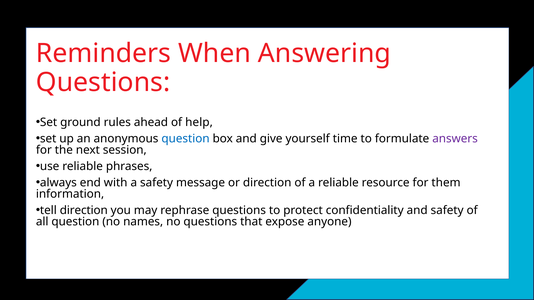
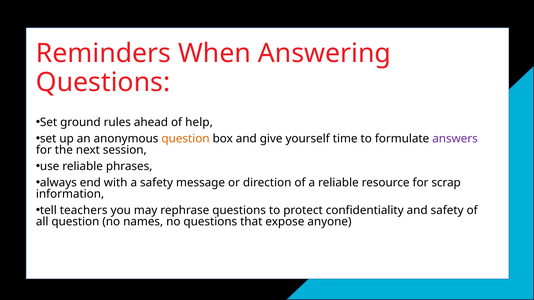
question colour: blue -> orange (185, 139)
them: them -> scrap (446, 183)
tell direction: direction -> teachers (84, 211)
